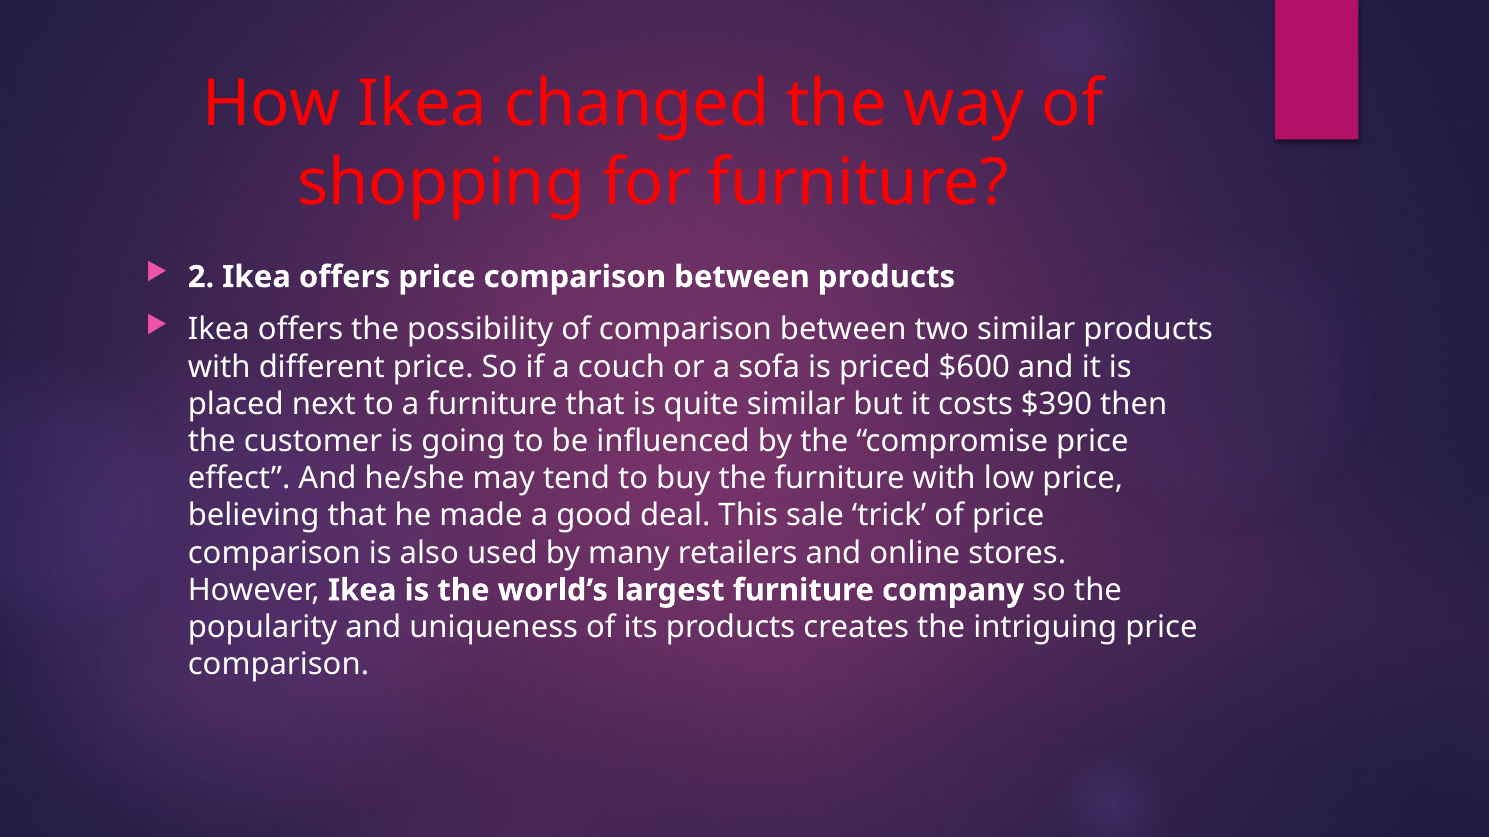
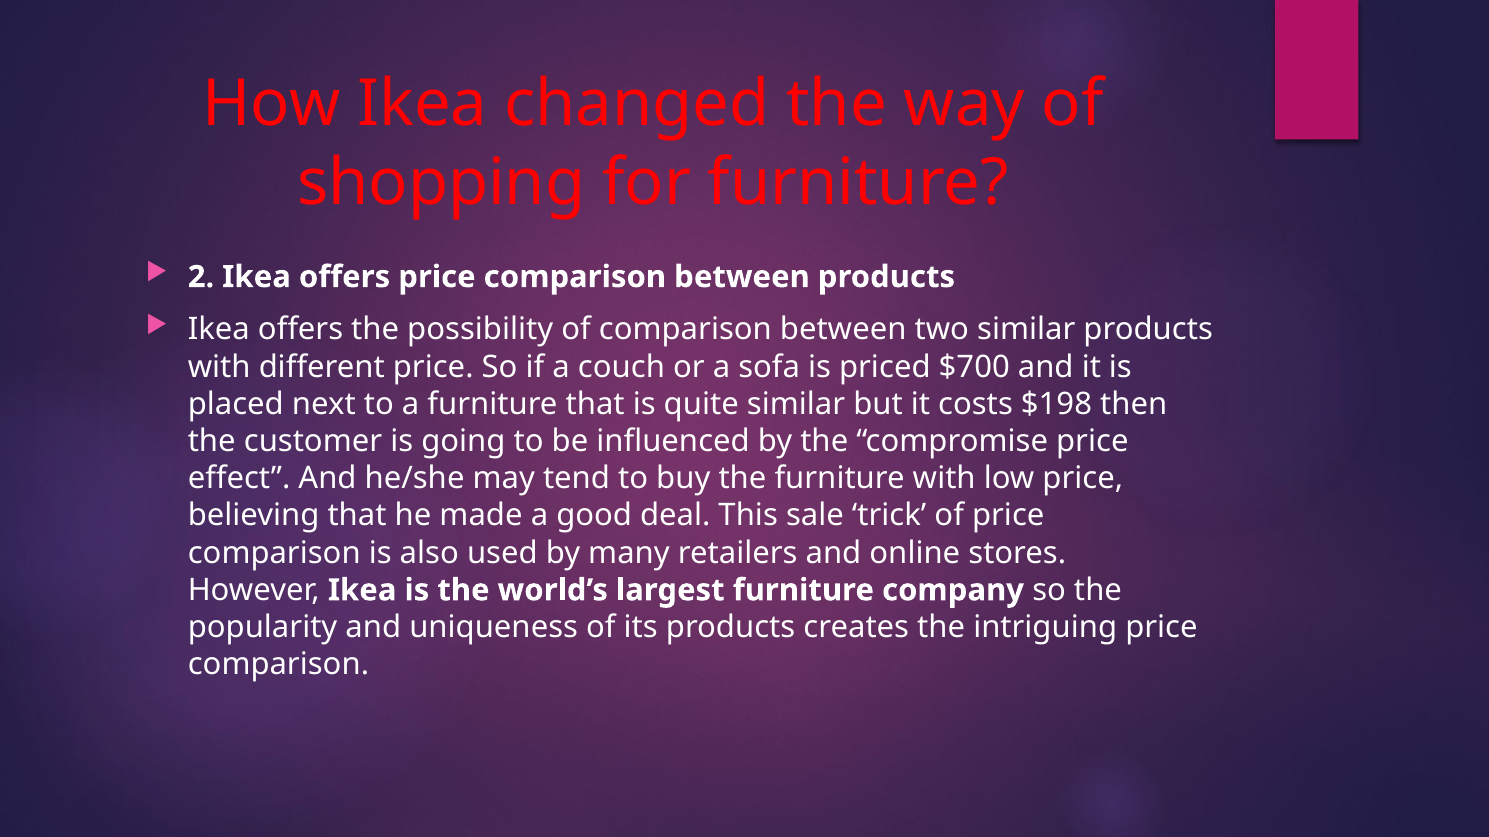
$600: $600 -> $700 (974, 367)
$390: $390 -> $198 (1056, 404)
